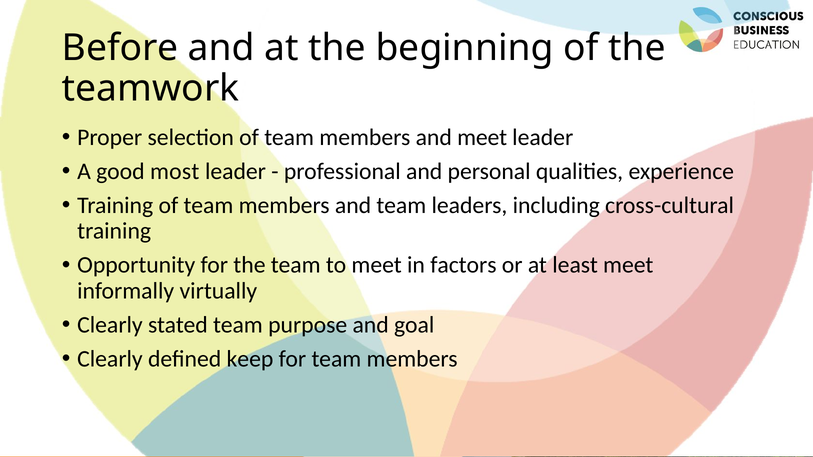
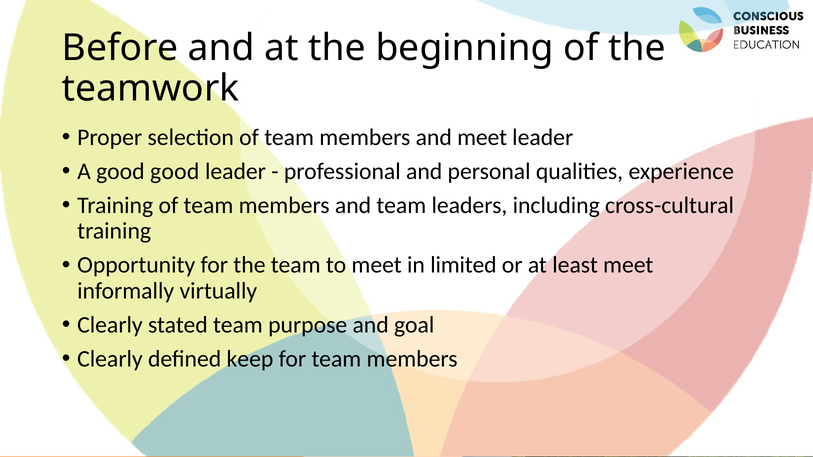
good most: most -> good (175, 172)
factors: factors -> limited (463, 265)
